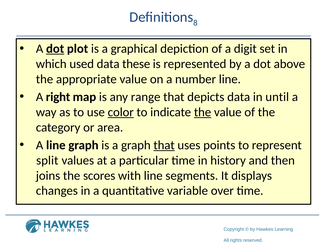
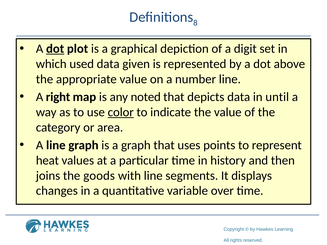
these: these -> given (136, 64)
range: range -> noted (146, 97)
the underline: present -> none (203, 112)
that underline: present -> none (164, 145)
split: split -> heat (47, 161)
scores: scores -> goods (99, 176)
